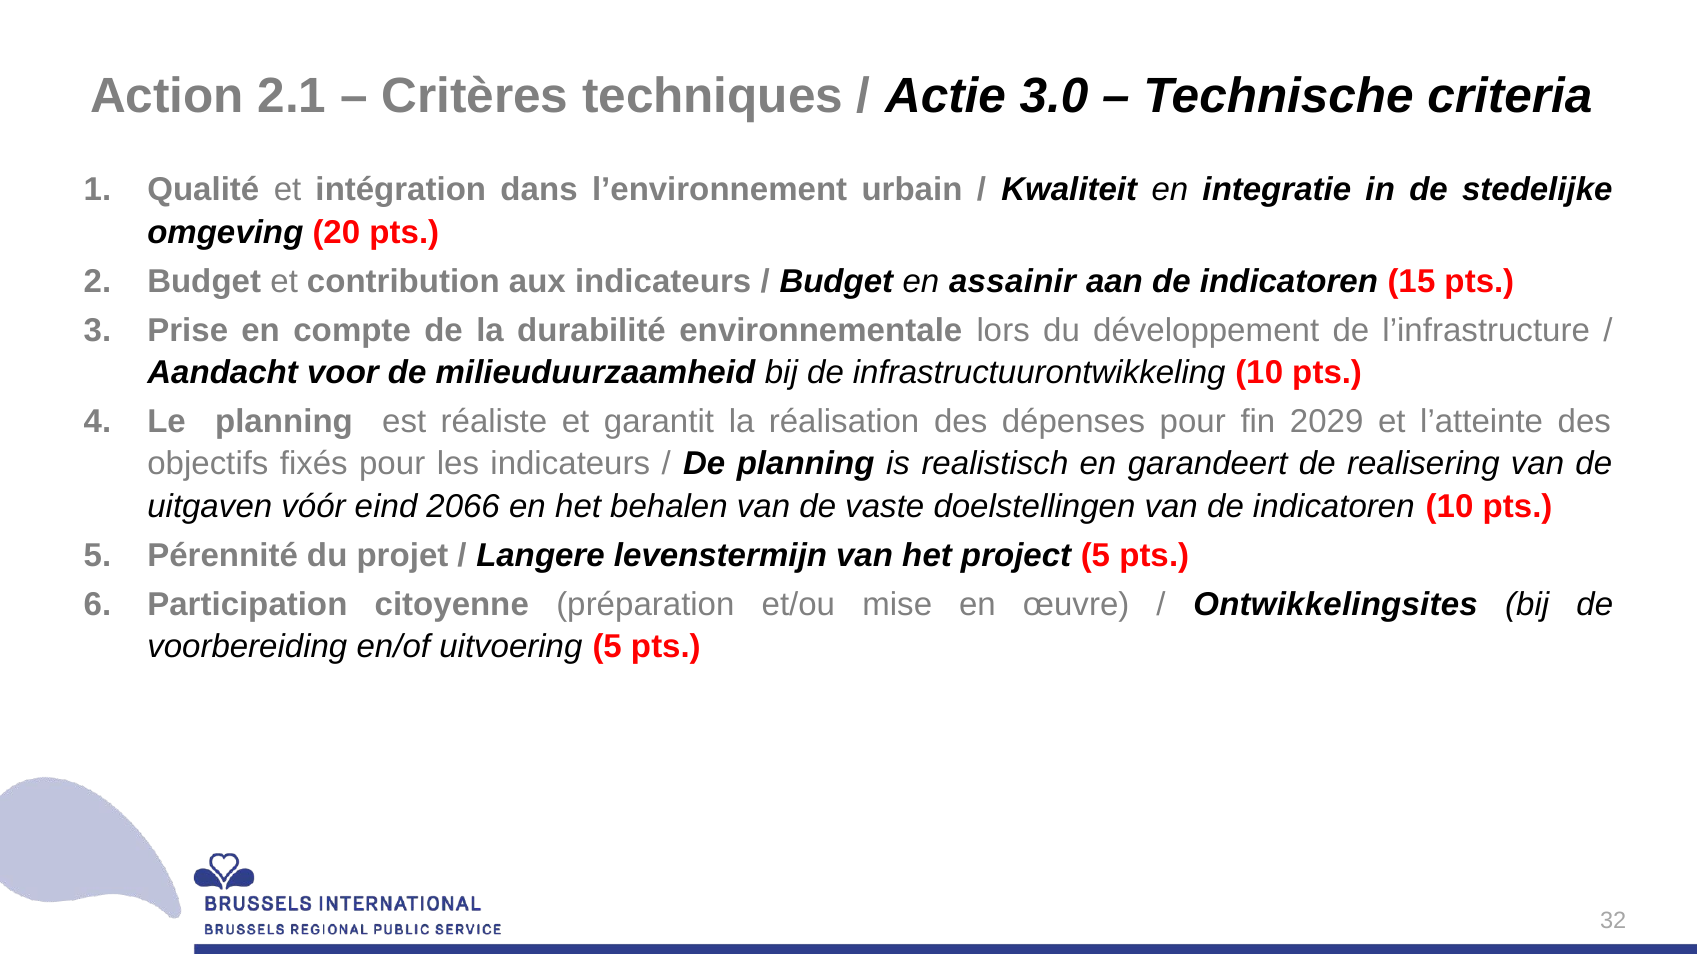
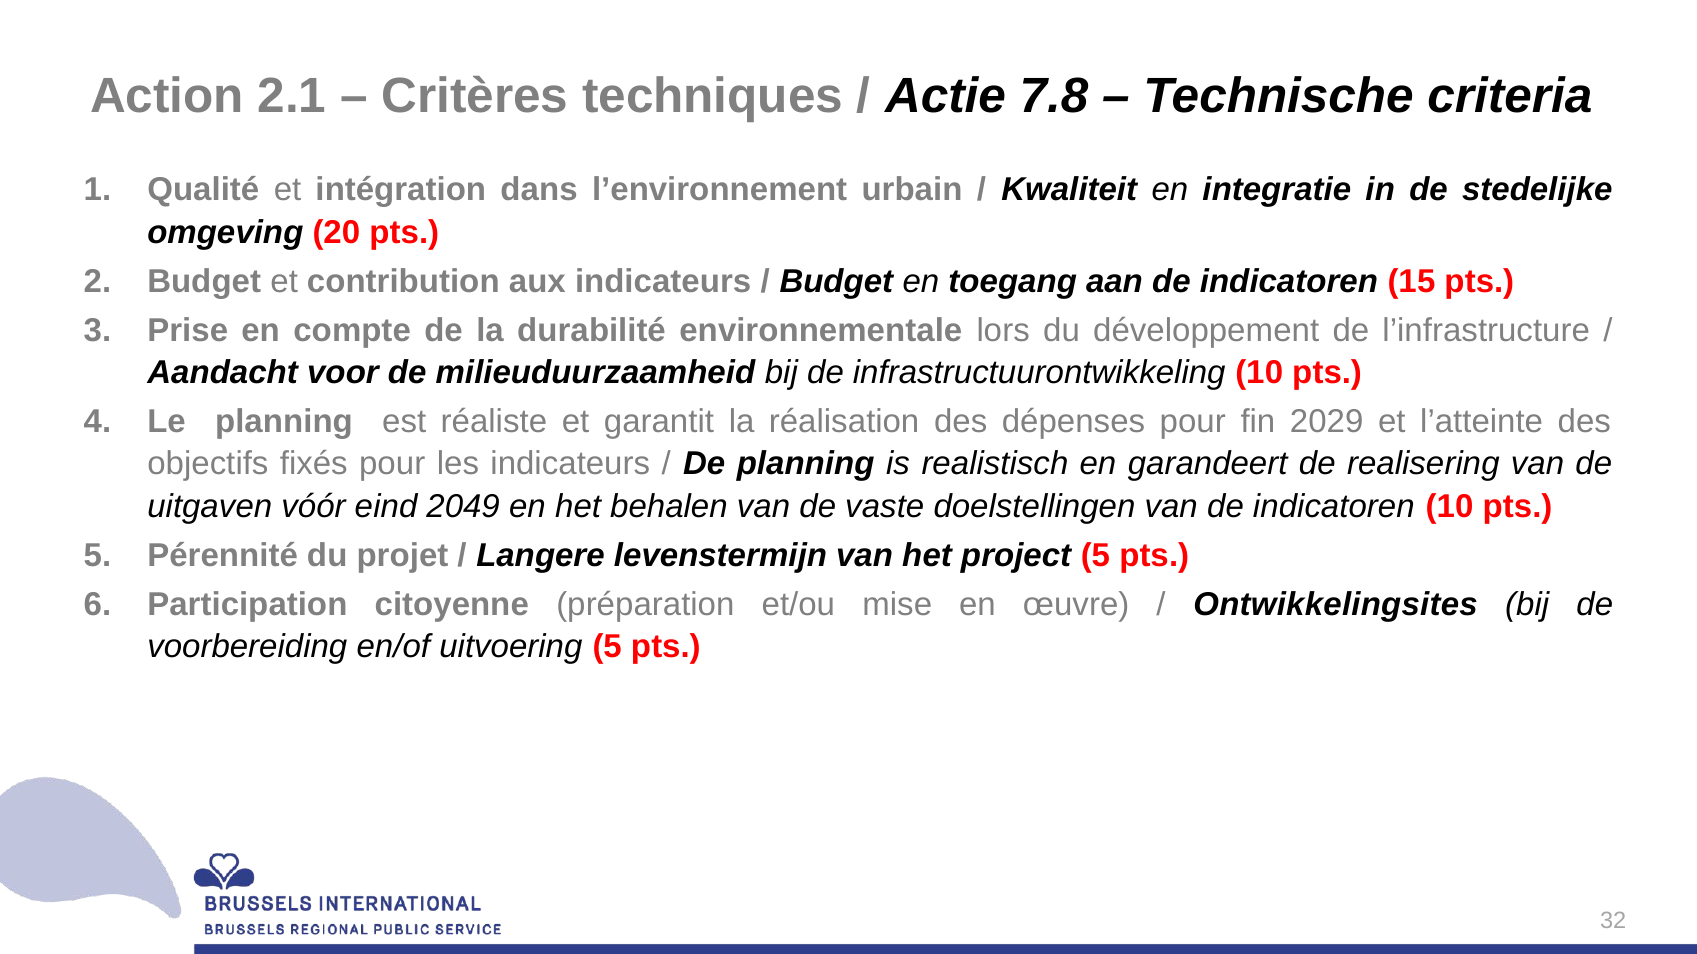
3.0: 3.0 -> 7.8 (1054, 96)
assainir: assainir -> toegang (1013, 281)
2066: 2066 -> 2049 (463, 507)
